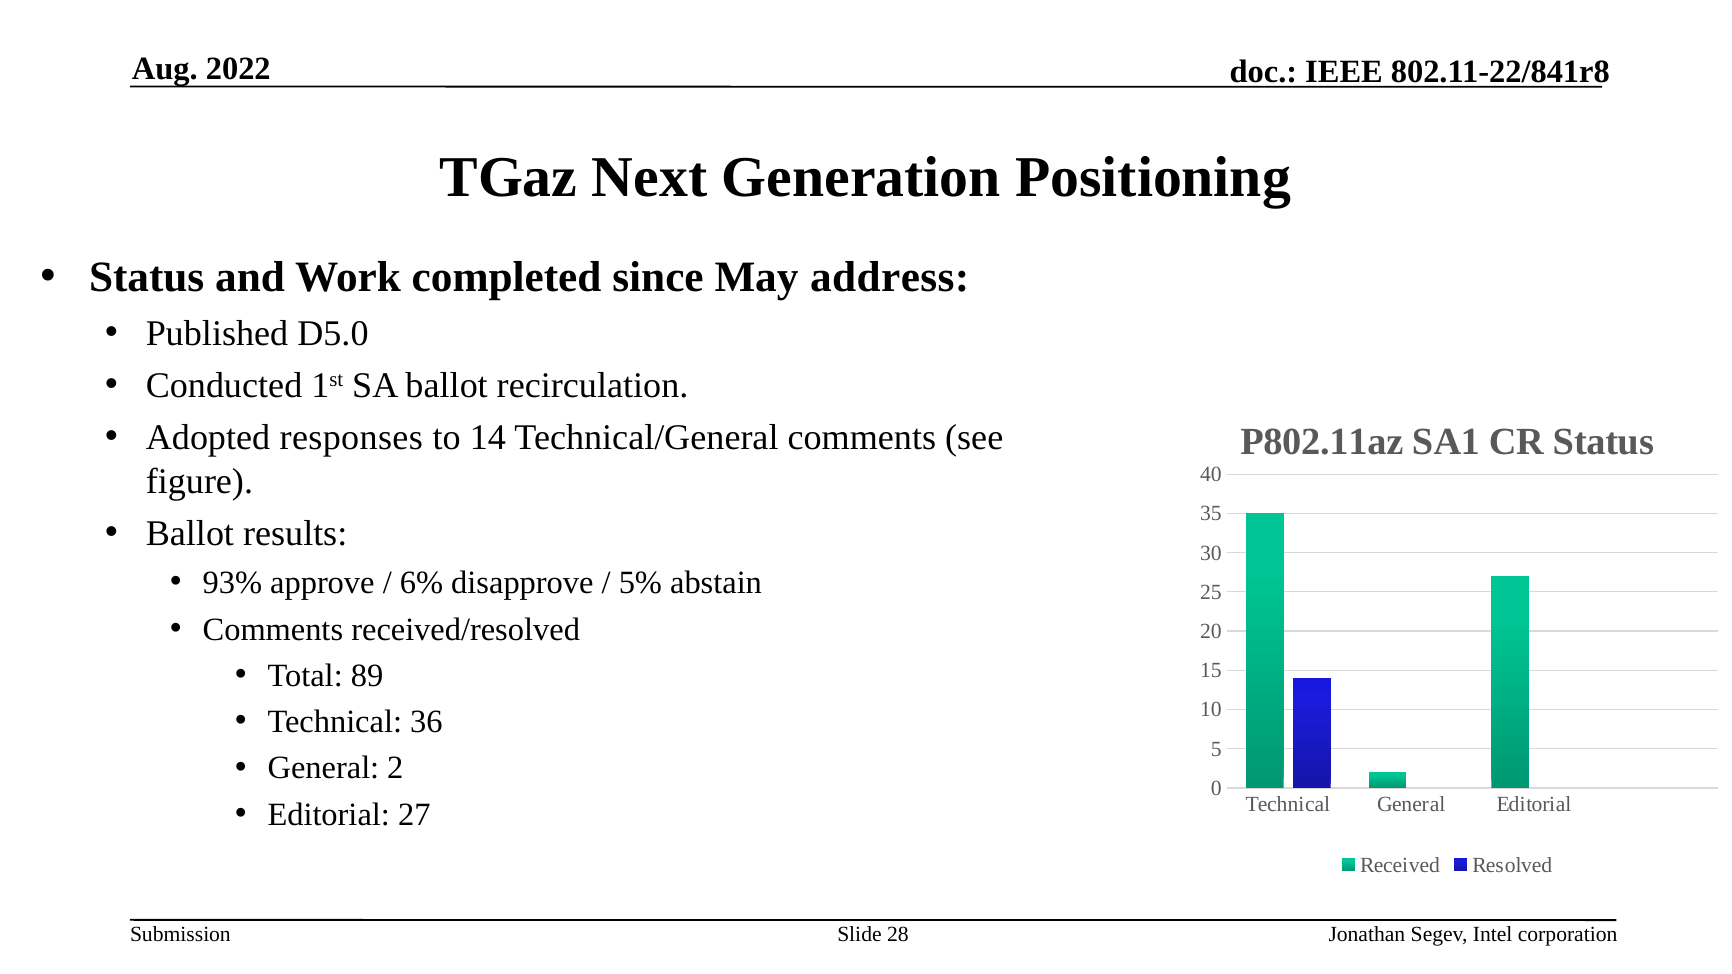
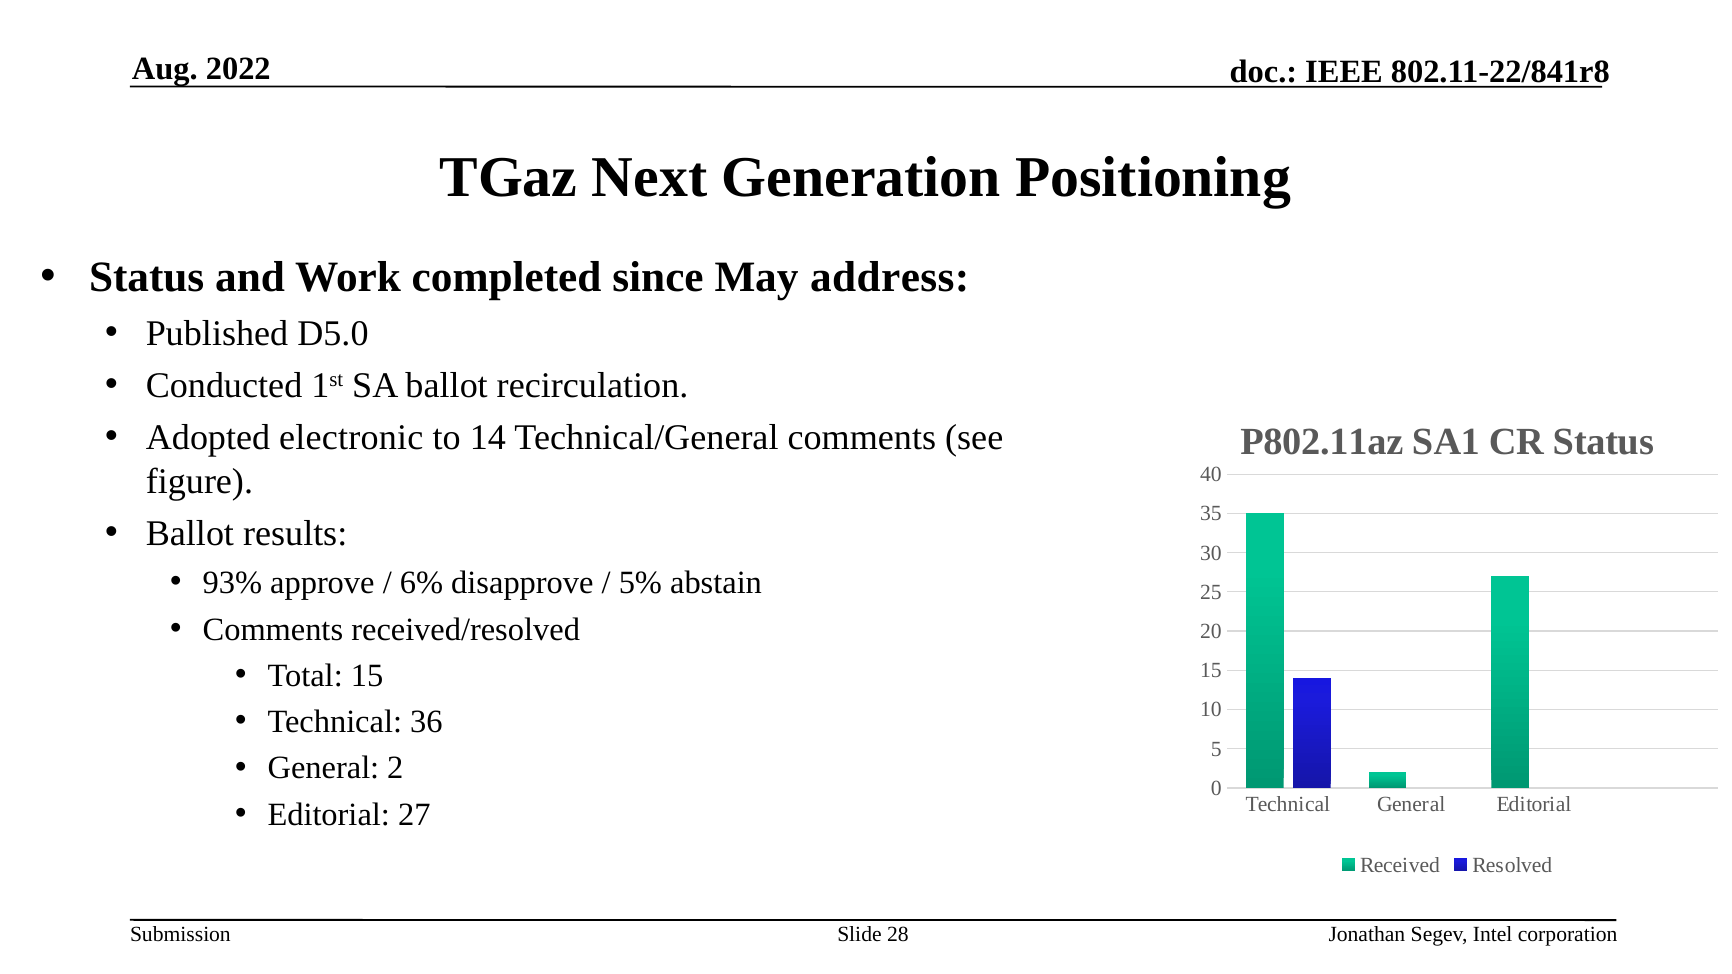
responses: responses -> electronic (351, 438)
Total 89: 89 -> 15 (367, 676)
